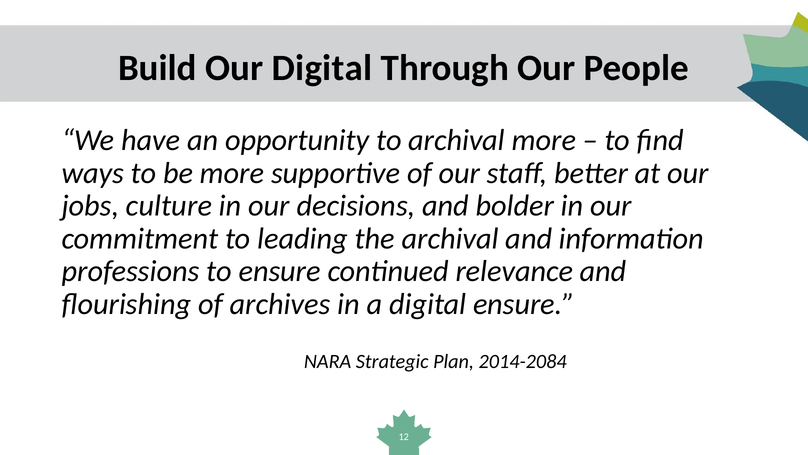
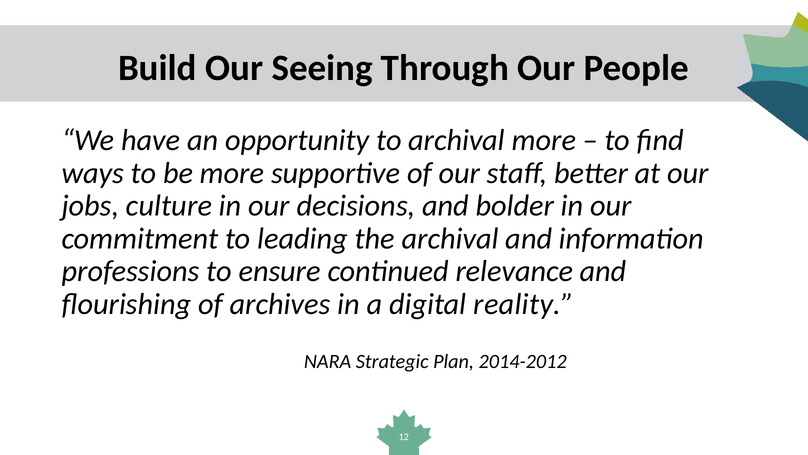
Our Digital: Digital -> Seeing (322, 68)
digital ensure: ensure -> reality (524, 304)
2014-2084: 2014-2084 -> 2014-2012 (523, 361)
